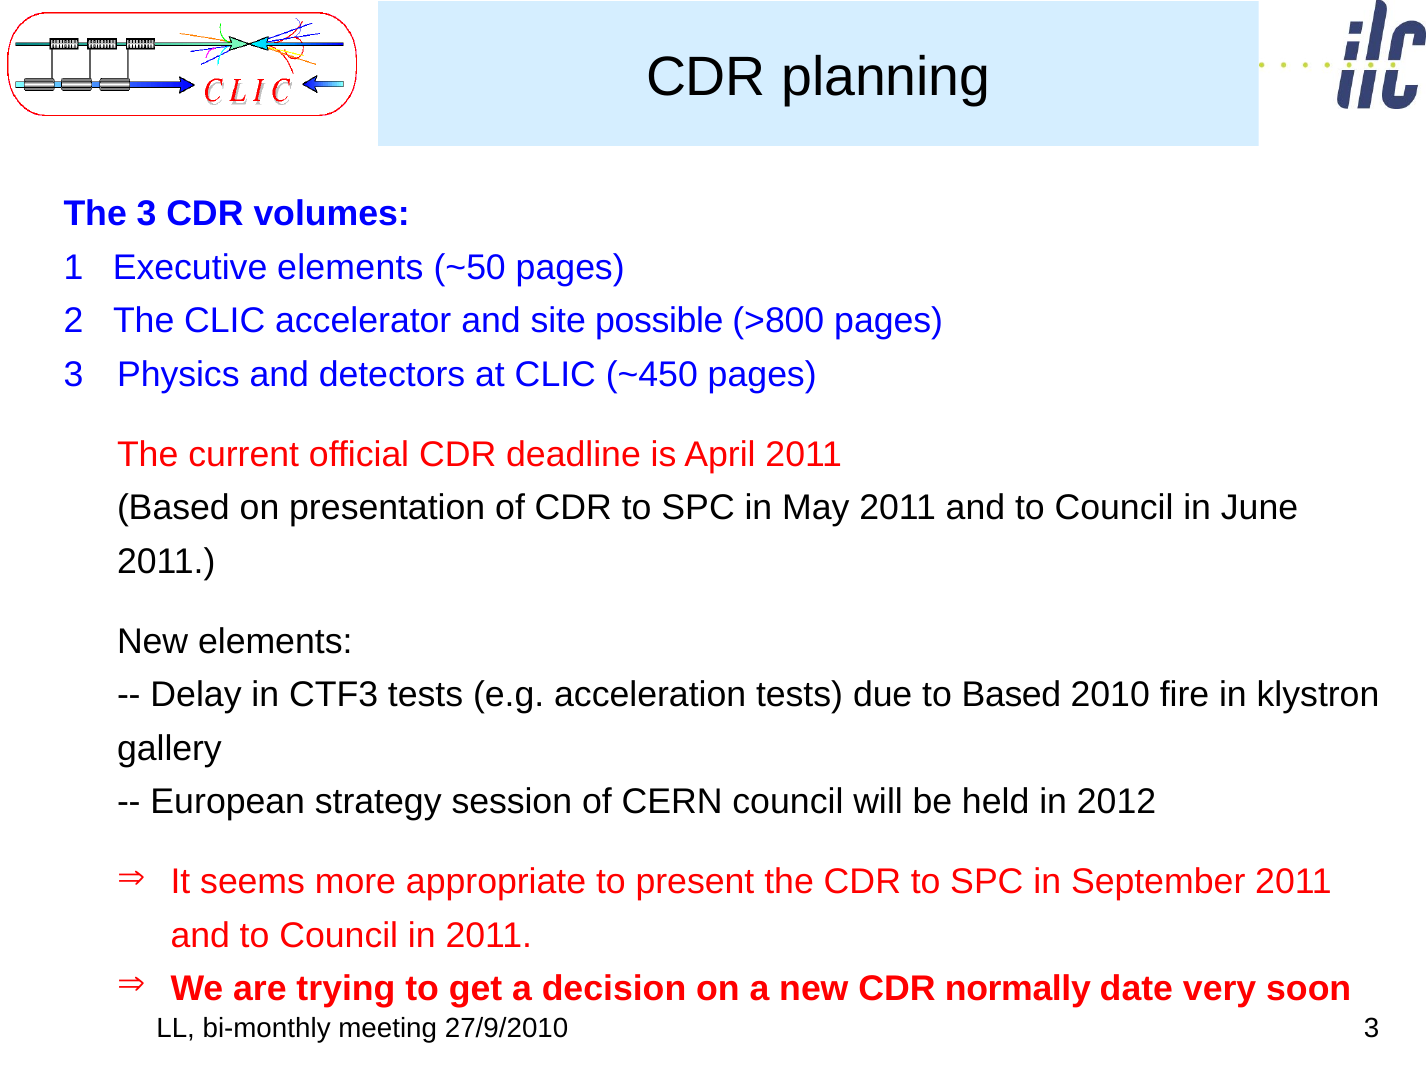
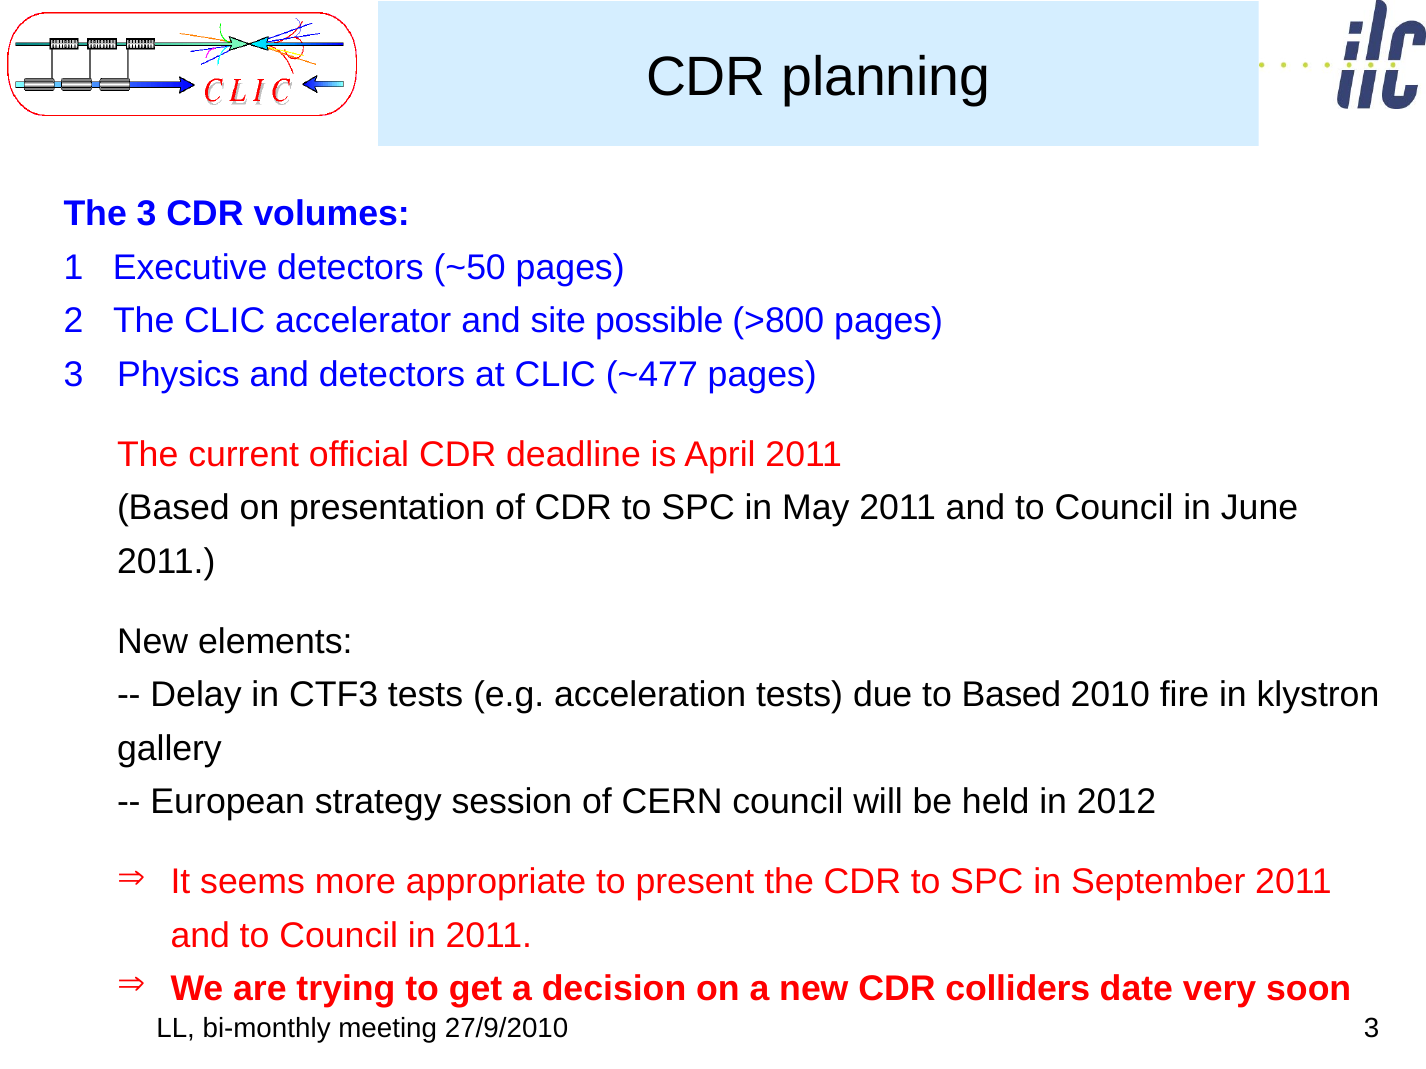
Executive elements: elements -> detectors (350, 268)
~450: ~450 -> ~477 (652, 375)
normally: normally -> colliders (1018, 989)
